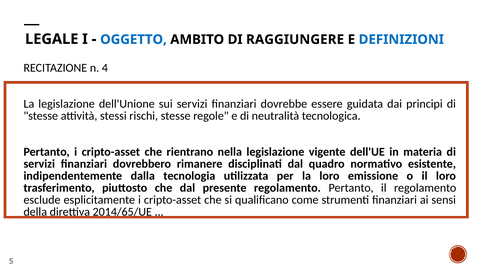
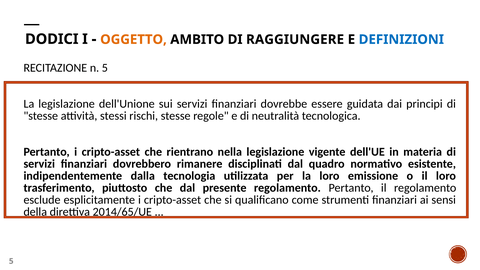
LEGALE: LEGALE -> DODICI (52, 39)
OGGETTO colour: blue -> orange (133, 40)
n 4: 4 -> 5 (105, 68)
